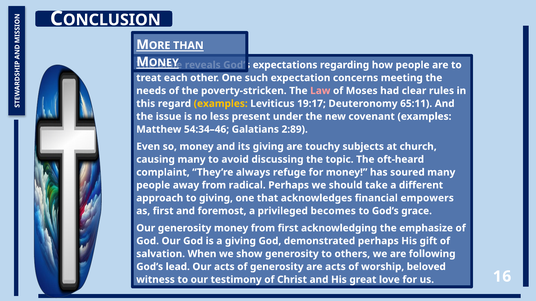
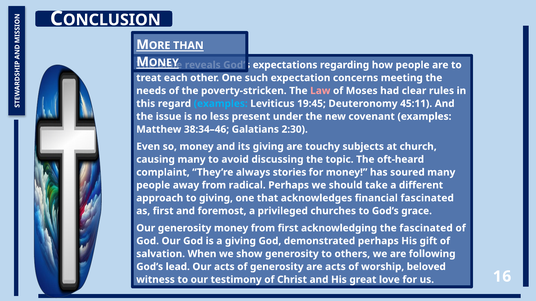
examples colour: yellow -> light blue (221, 104)
19:17: 19:17 -> 19:45 (311, 104)
65:11: 65:11 -> 45:11 (416, 104)
54:34–46: 54:34–46 -> 38:34–46 (207, 130)
2:89: 2:89 -> 2:30 (295, 130)
refuge: refuge -> stories (290, 173)
financial empowers: empowers -> fascinated (427, 198)
becomes: becomes -> churches (333, 211)
the emphasize: emphasize -> fascinated (426, 228)
